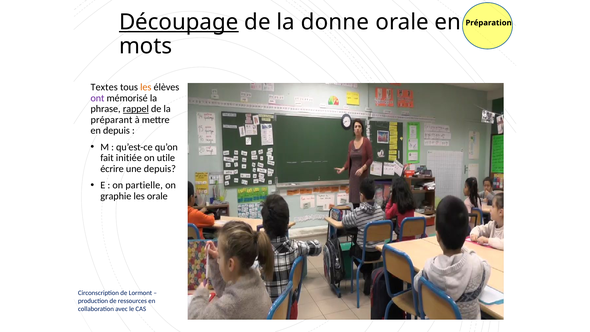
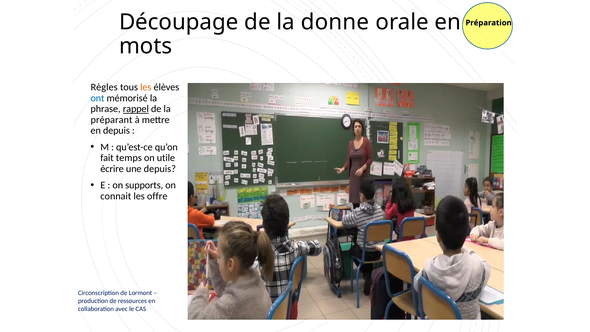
Découpage underline: present -> none (179, 22)
Textes: Textes -> Règles (104, 87)
ont colour: purple -> blue (97, 98)
initiée: initiée -> temps (129, 158)
partielle: partielle -> supports (144, 185)
graphie: graphie -> connait (116, 196)
les orale: orale -> offre (157, 196)
